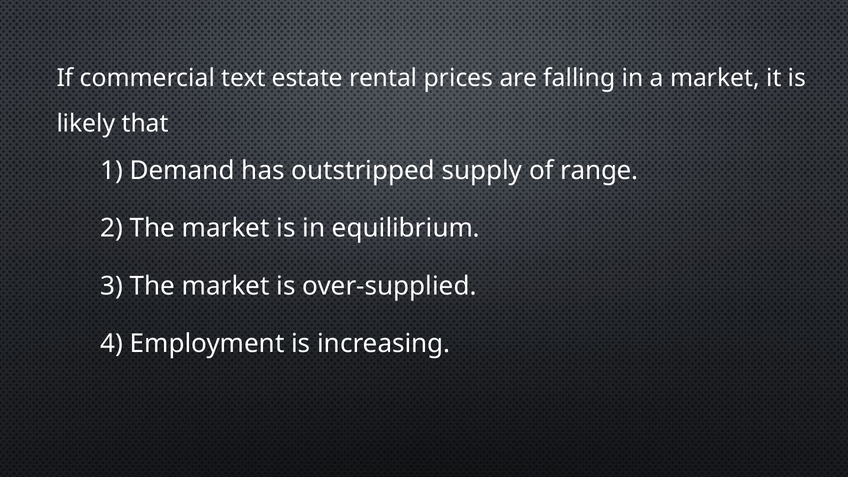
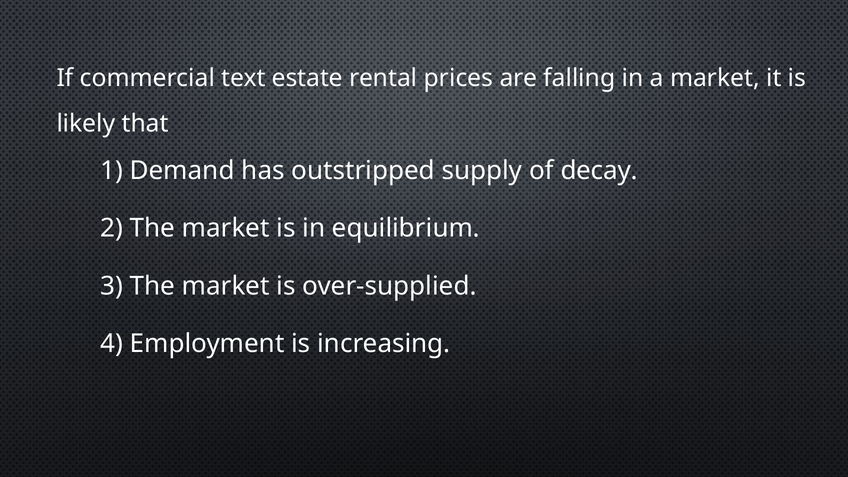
range: range -> decay (599, 171)
